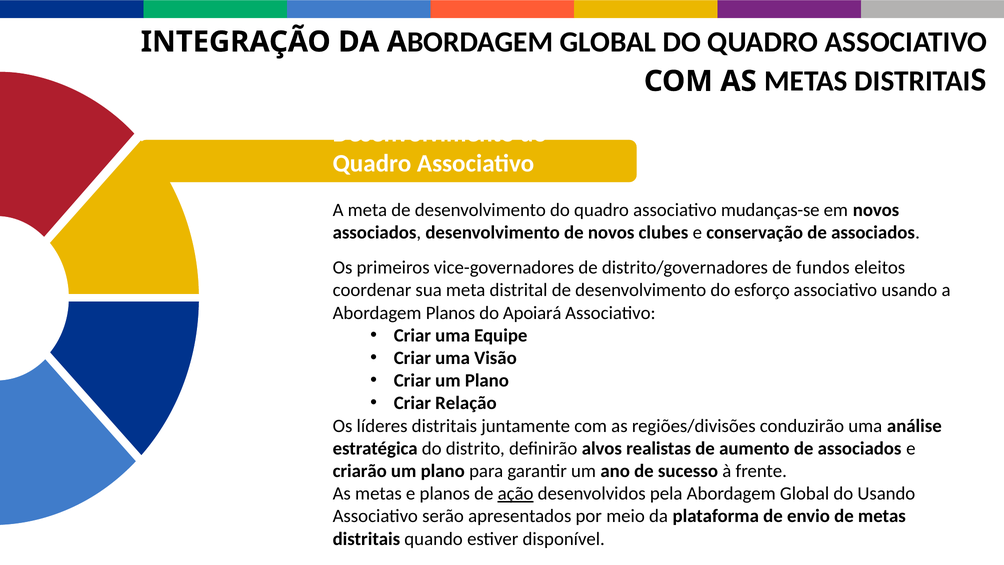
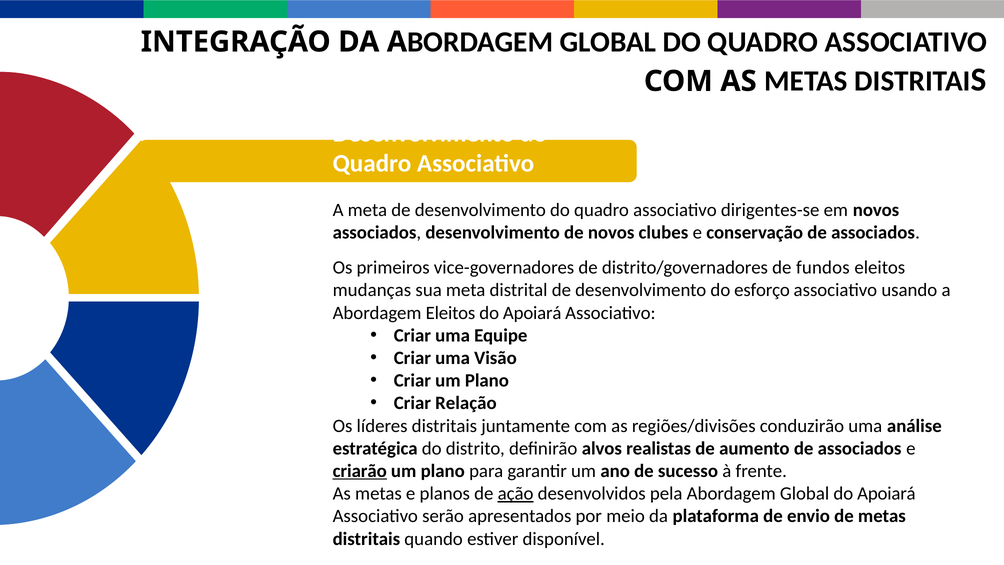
mudanças-se: mudanças-se -> dirigentes-se (770, 210)
coordenar: coordenar -> mudanças (372, 290)
Abordagem Planos: Planos -> Eleitos (451, 313)
criarão underline: none -> present (360, 471)
Global do Usando: Usando -> Apoiará (886, 493)
